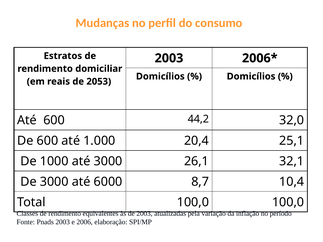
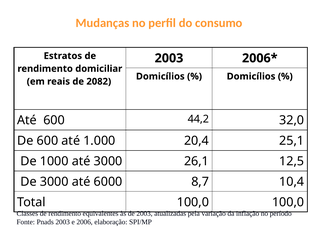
2053: 2053 -> 2082 (99, 82)
32,1: 32,1 -> 12,5 (292, 161)
